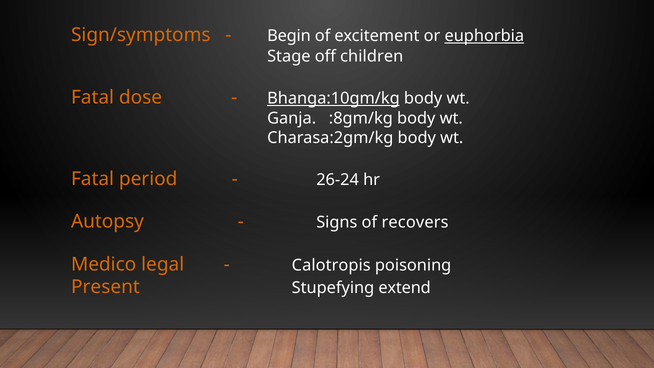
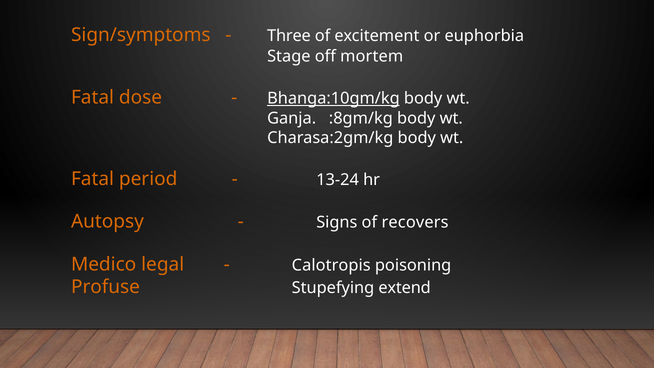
Begin: Begin -> Three (289, 36)
euphorbia underline: present -> none (484, 36)
children: children -> mortem (372, 56)
26-24: 26-24 -> 13-24 (338, 180)
Present: Present -> Profuse (105, 287)
